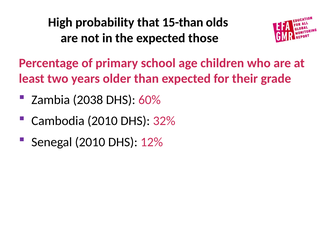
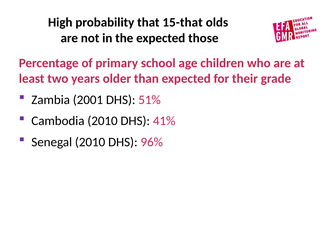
15-than: 15-than -> 15-that (183, 22)
2038: 2038 -> 2001 (88, 100)
60%: 60% -> 51% (150, 100)
32%: 32% -> 41% (164, 121)
12%: 12% -> 96% (152, 142)
